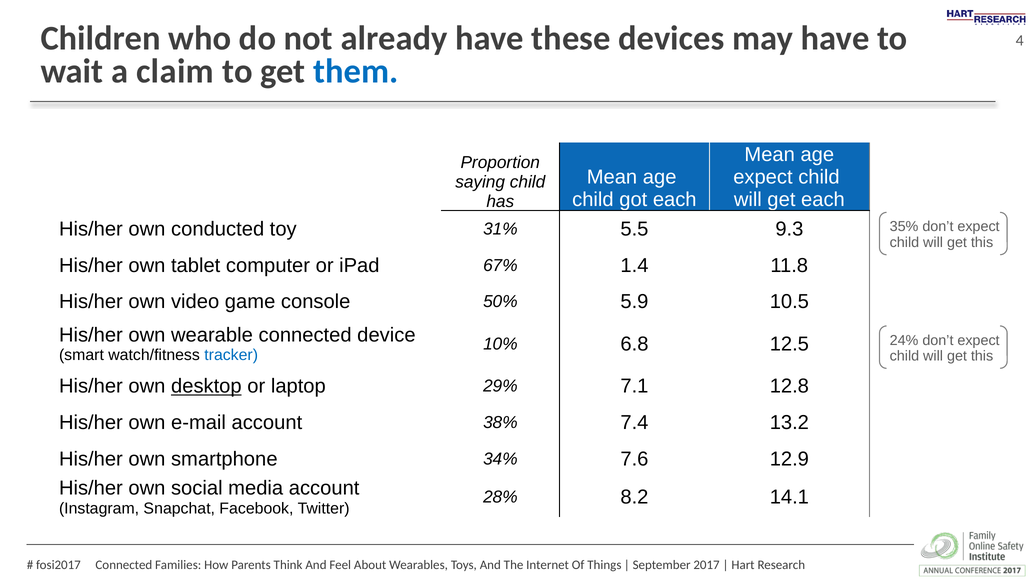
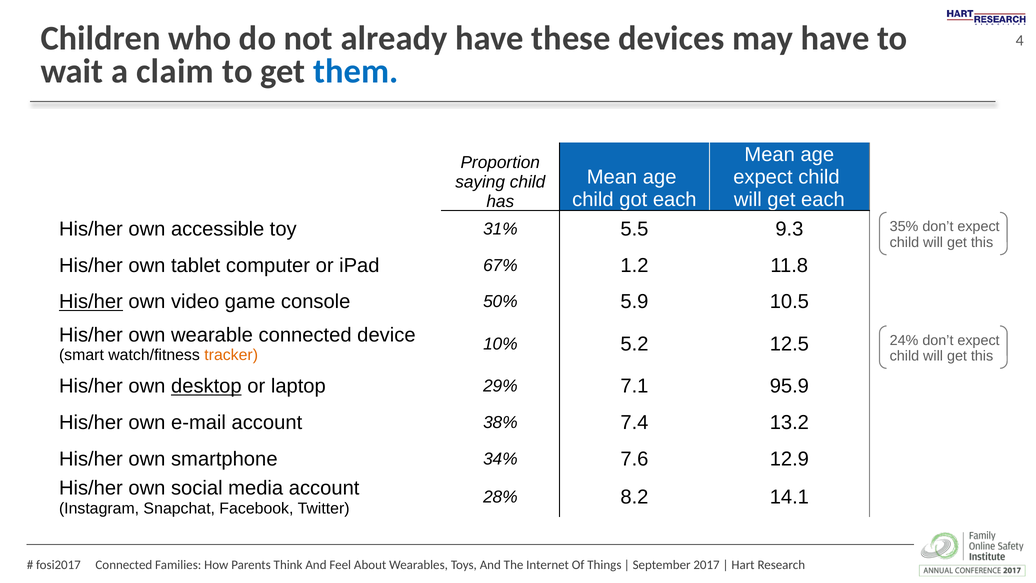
conducted: conducted -> accessible (218, 229)
1.4: 1.4 -> 1.2 (634, 265)
His/her underline: none -> present (91, 302)
6.8: 6.8 -> 5.2 (634, 344)
tracker colour: blue -> orange (231, 355)
12.8: 12.8 -> 95.9 (789, 386)
